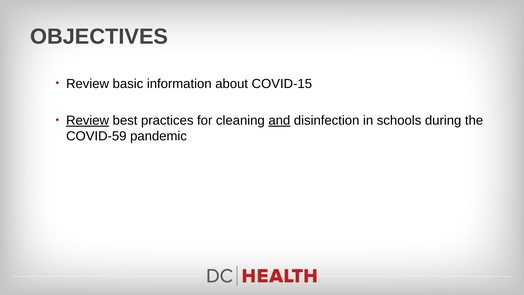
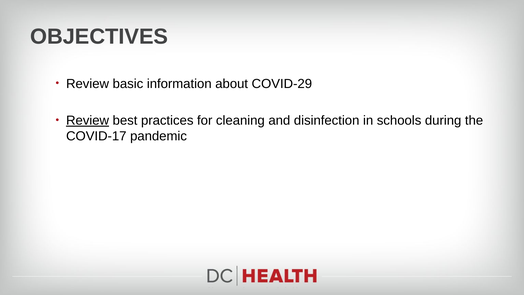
COVID-15: COVID-15 -> COVID-29 (282, 84)
and underline: present -> none (279, 120)
COVID-59: COVID-59 -> COVID-17 (96, 136)
